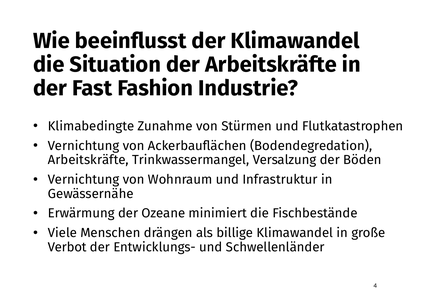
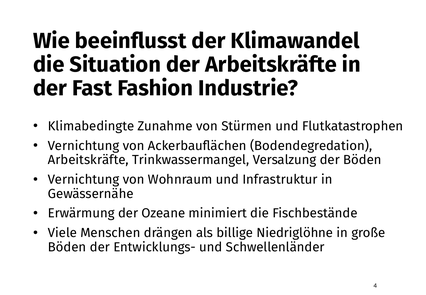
billige Klimawandel: Klimawandel -> Niedriglöhne (295, 233)
Verbot: Verbot -> Böden (67, 247)
